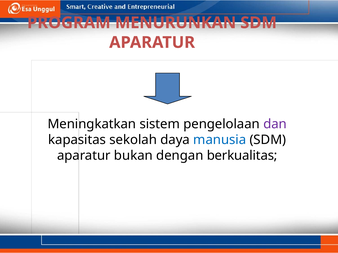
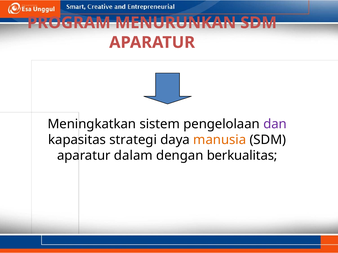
sekolah: sekolah -> strategi (133, 140)
manusia colour: blue -> orange (220, 140)
bukan: bukan -> dalam (133, 156)
